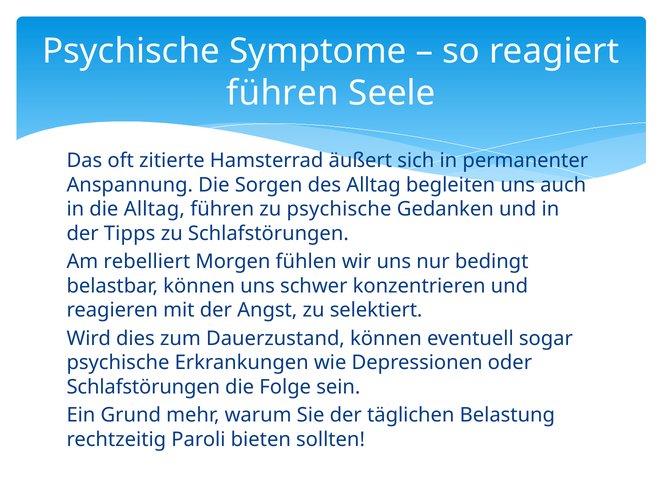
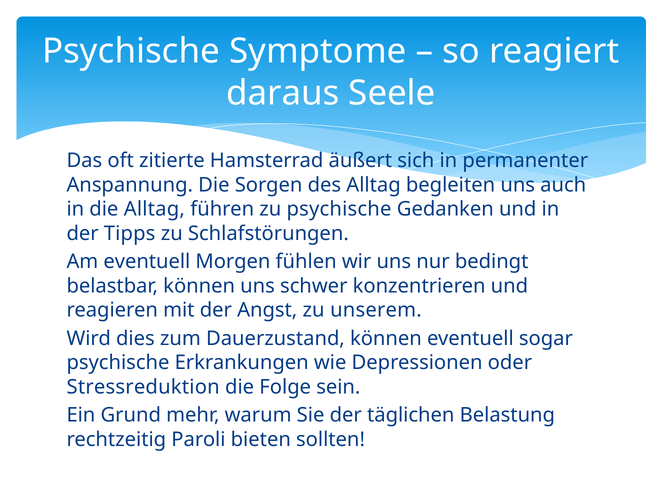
führen: führen -> daraus (283, 93)
Am rebelliert: rebelliert -> eventuell (147, 262)
selektiert: selektiert -> unserem (376, 310)
Schlafstörungen: Schlafstörungen -> Stressreduktion (143, 387)
